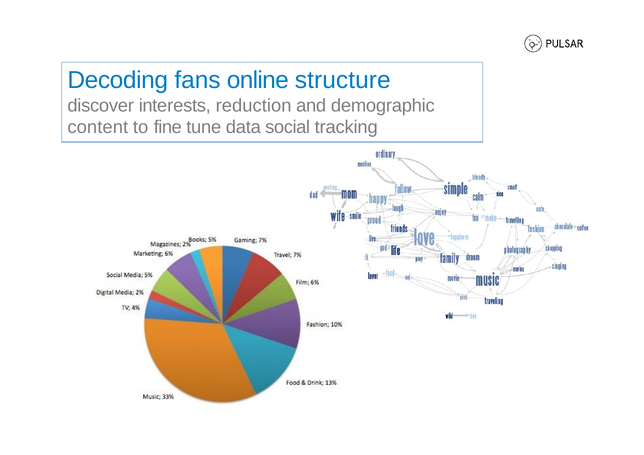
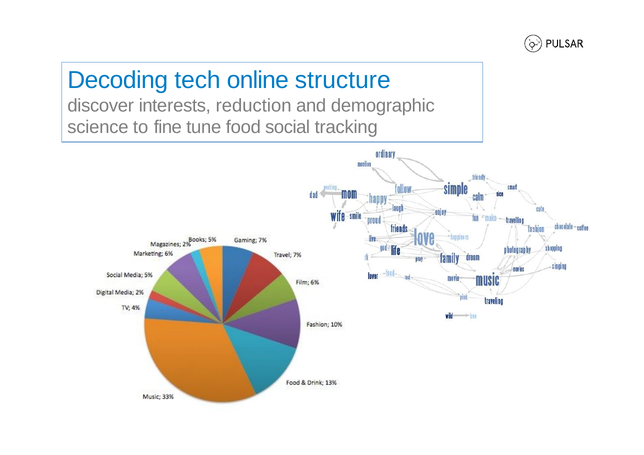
fans: fans -> tech (198, 80)
content: content -> science (98, 127)
data: data -> food (243, 127)
